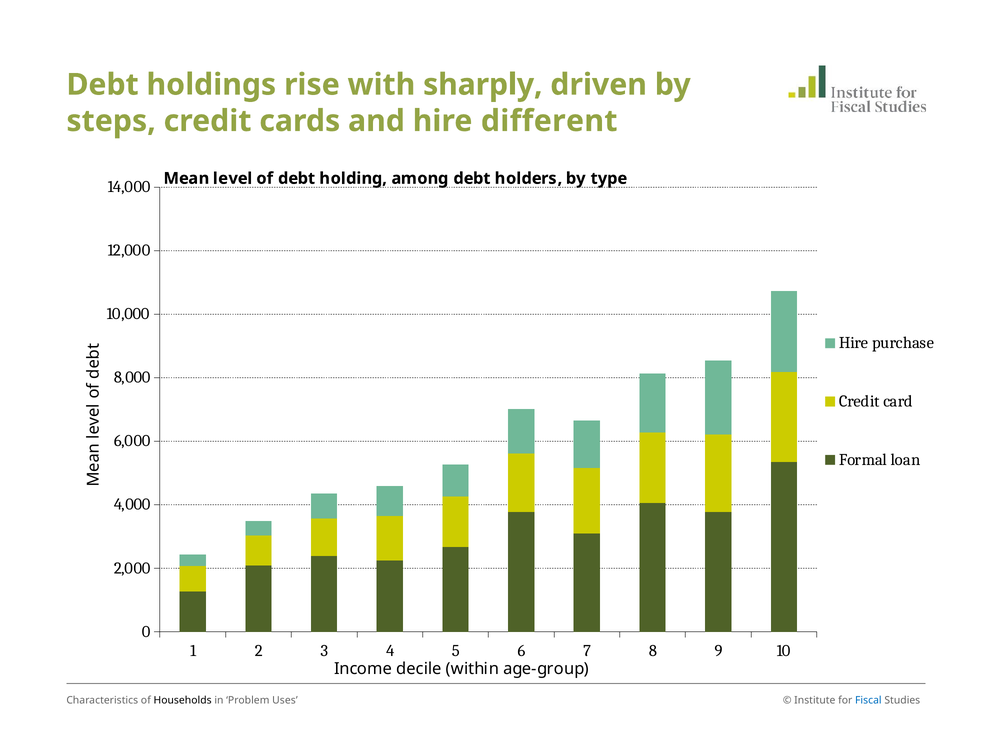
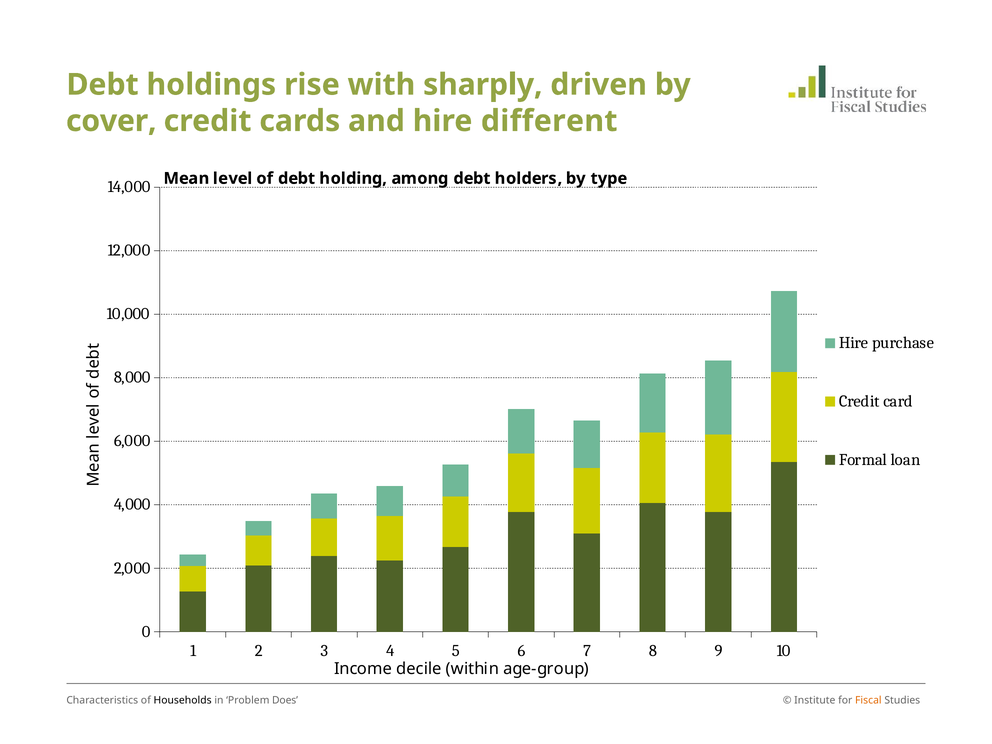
steps: steps -> cover (111, 121)
Uses: Uses -> Does (285, 700)
Fiscal colour: blue -> orange (868, 700)
